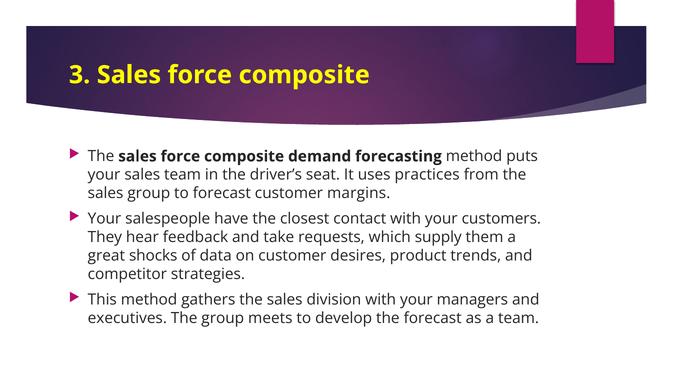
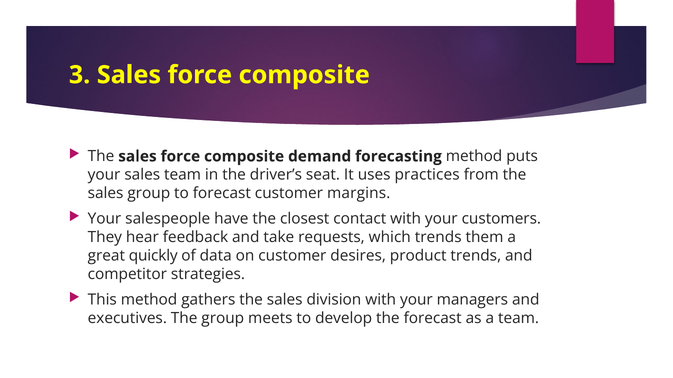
which supply: supply -> trends (438, 238)
shocks: shocks -> quickly (153, 256)
